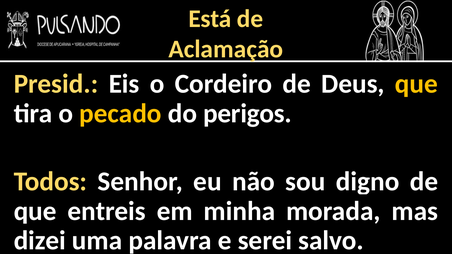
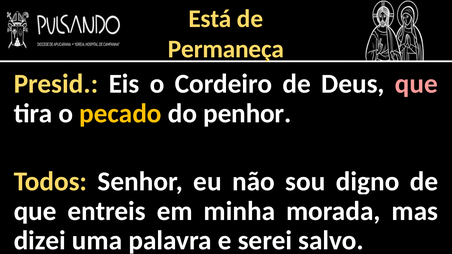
Aclamação: Aclamação -> Permaneça (226, 49)
que colour: yellow -> pink (416, 84)
perigos: perigos -> penhor (247, 113)
